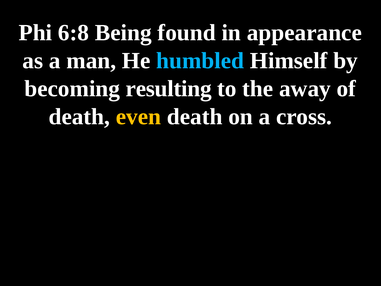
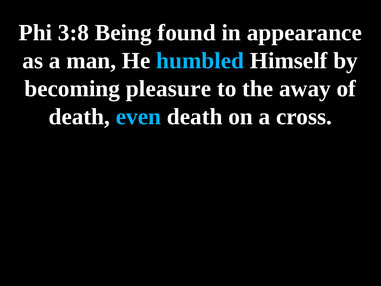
6:8: 6:8 -> 3:8 (73, 33)
resulting: resulting -> pleasure (168, 89)
even colour: yellow -> light blue (138, 117)
